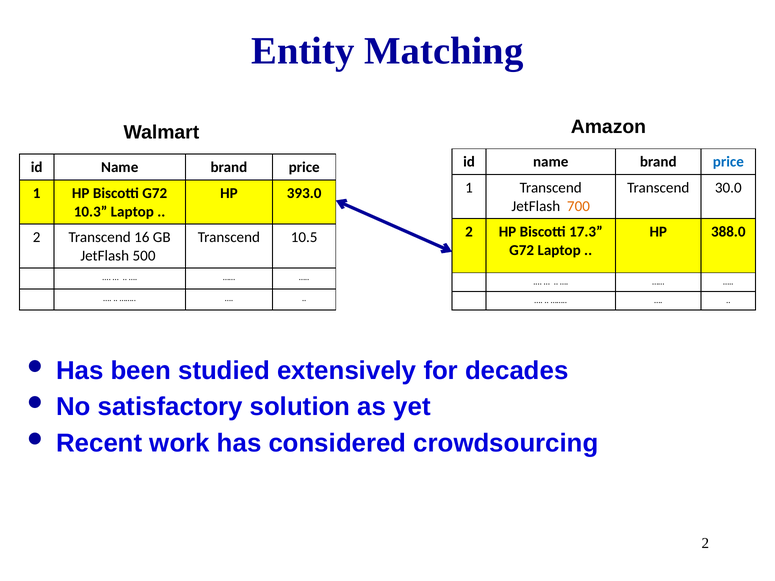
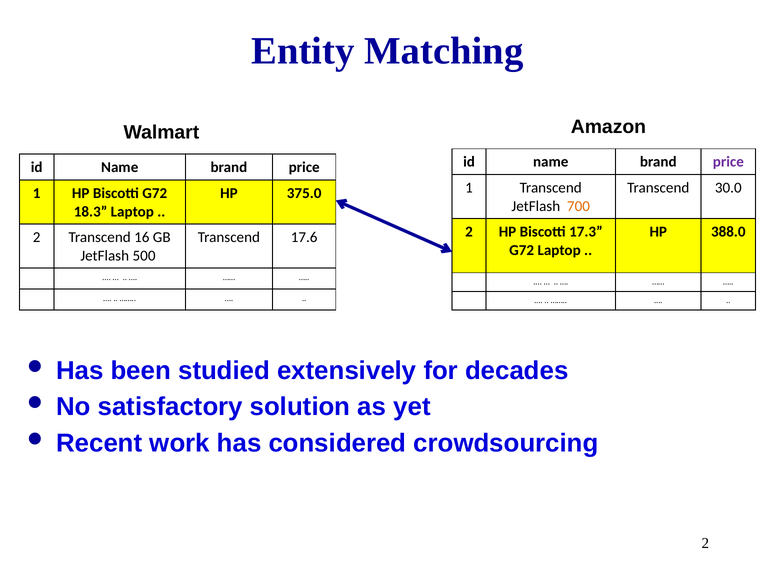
price colour: blue -> purple (728, 162)
393.0: 393.0 -> 375.0 (304, 193)
10.3: 10.3 -> 18.3 (91, 212)
10.5: 10.5 -> 17.6 (304, 237)
